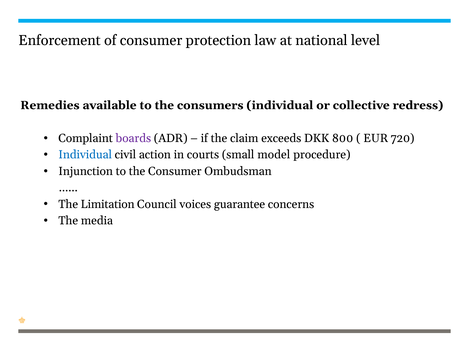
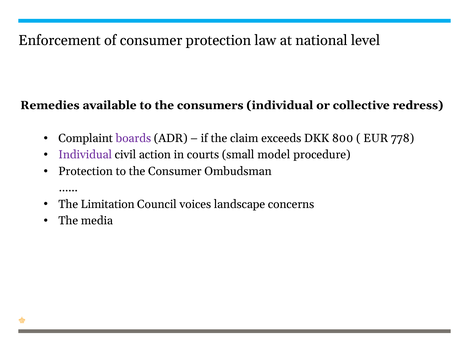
720: 720 -> 778 (403, 138)
Individual colour: blue -> purple (85, 155)
Injunction: Injunction -> Protection (86, 171)
guarantee: guarantee -> landscape (240, 204)
